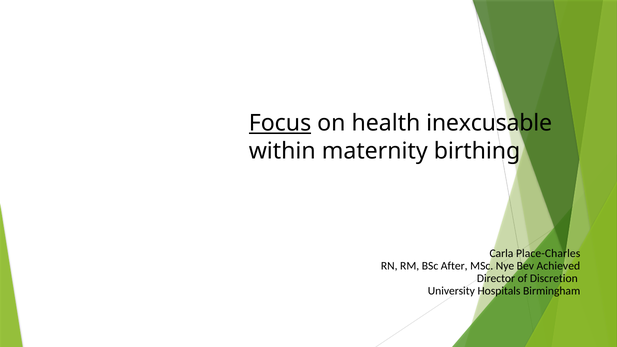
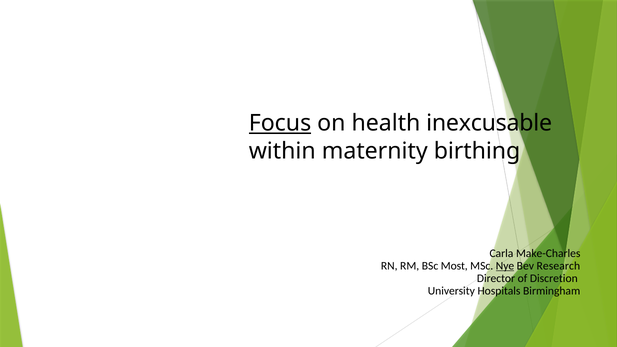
Place-Charles: Place-Charles -> Make-Charles (548, 253)
After: After -> Most (454, 266)
Nye underline: none -> present (505, 266)
Achieved: Achieved -> Research (558, 266)
